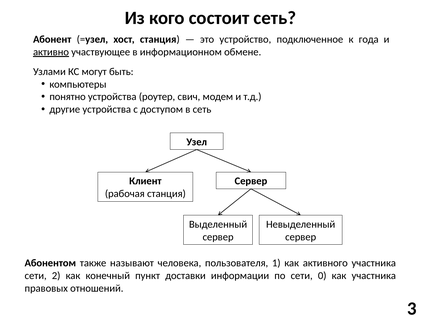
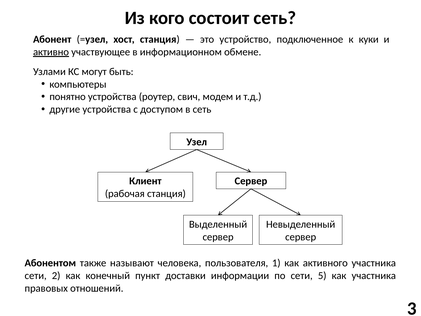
года: года -> куки (369, 39)
0: 0 -> 5 (322, 275)
